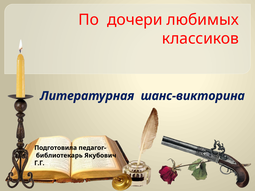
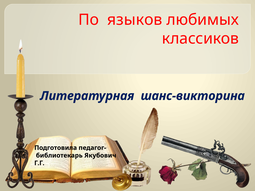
дочери: дочери -> языков (135, 20)
